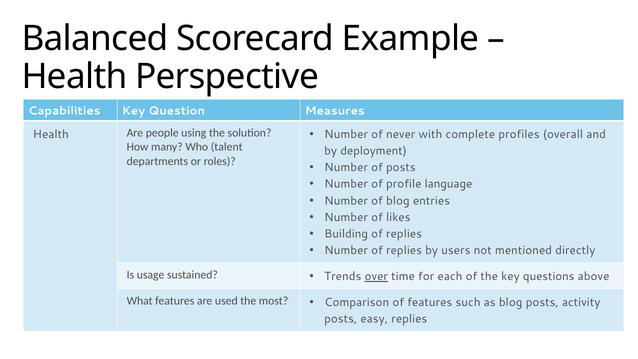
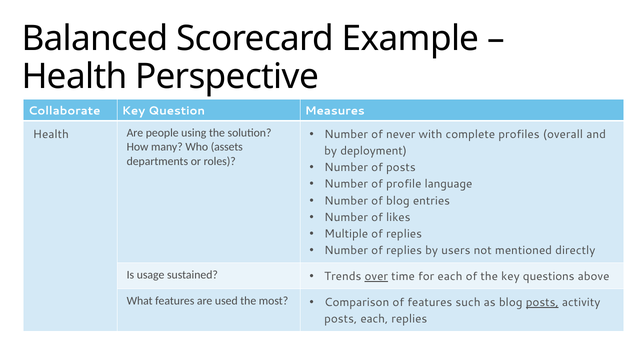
Capabilities: Capabilities -> Collaborate (64, 111)
talent: talent -> assets (227, 147)
Building: Building -> Multiple (346, 234)
posts underline: none -> present (542, 302)
posts easy: easy -> each (374, 319)
